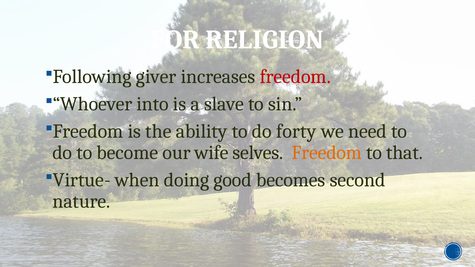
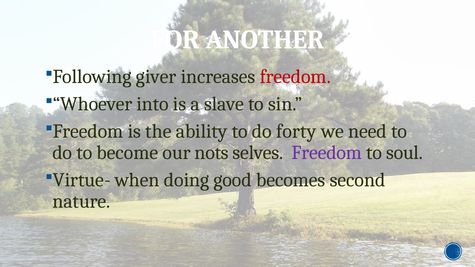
RELIGION: RELIGION -> ANOTHER (265, 40)
wife: wife -> nots (212, 153)
Freedom colour: orange -> purple (327, 153)
that: that -> soul (405, 153)
